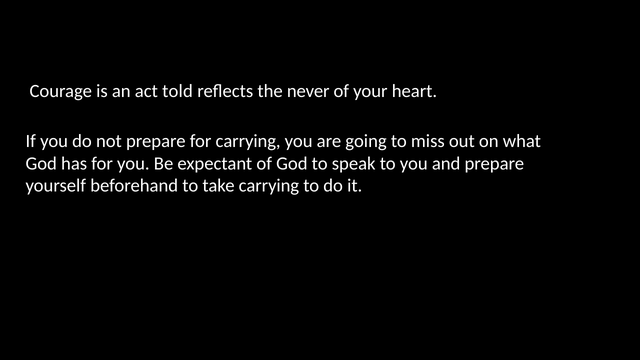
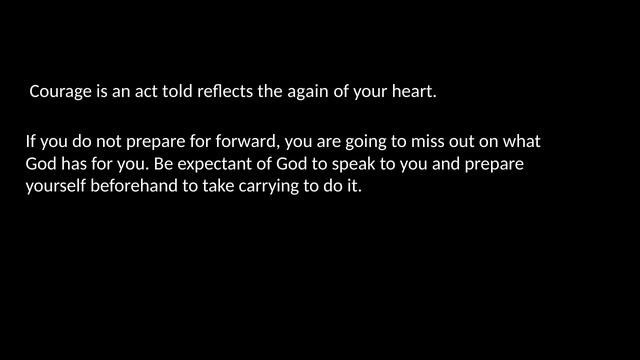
never: never -> again (308, 91)
for carrying: carrying -> forward (248, 141)
